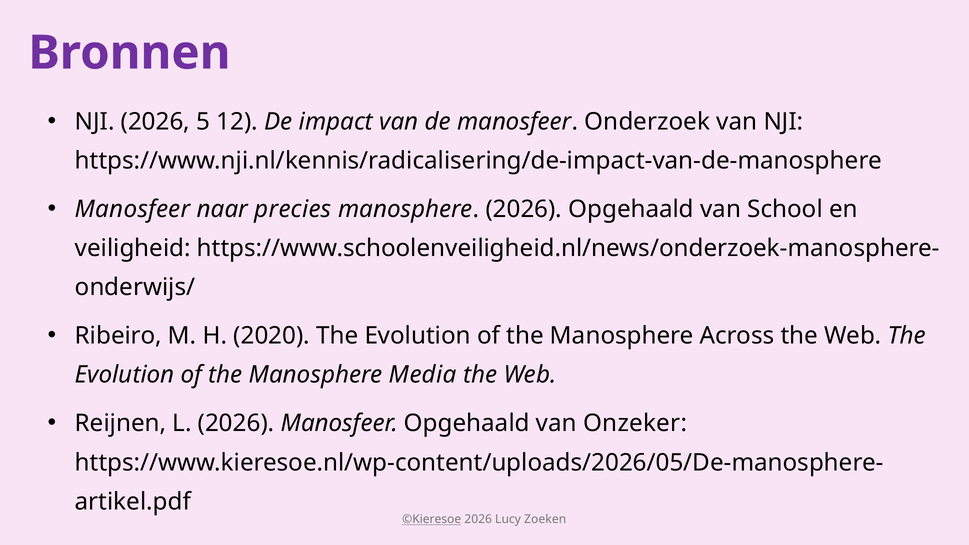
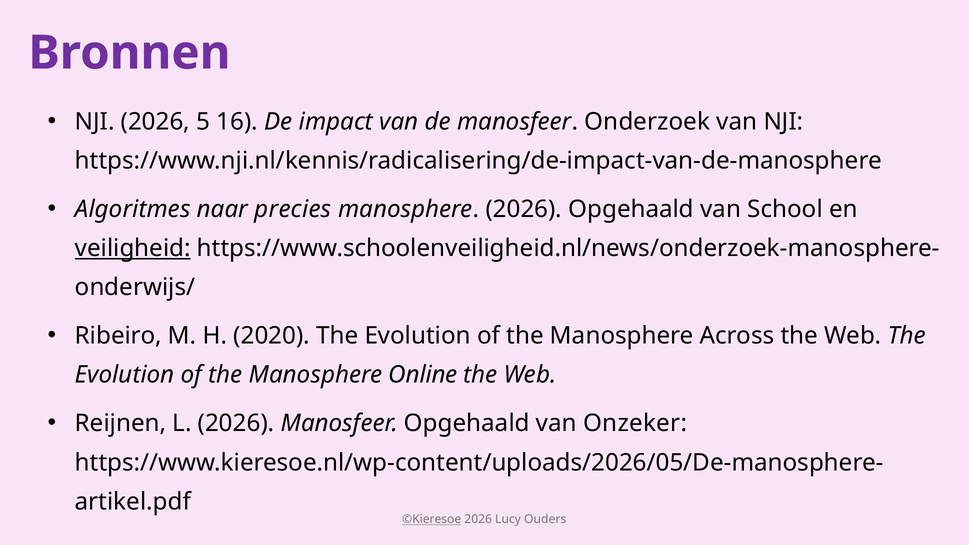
12: 12 -> 16 (237, 122)
Manosfeer: Manosfeer -> Algoritmes (133, 209)
veiligheid underline: none -> present (133, 248)
Media: Media -> Online (423, 375)
Zoeken: Zoeken -> Ouders (545, 520)
